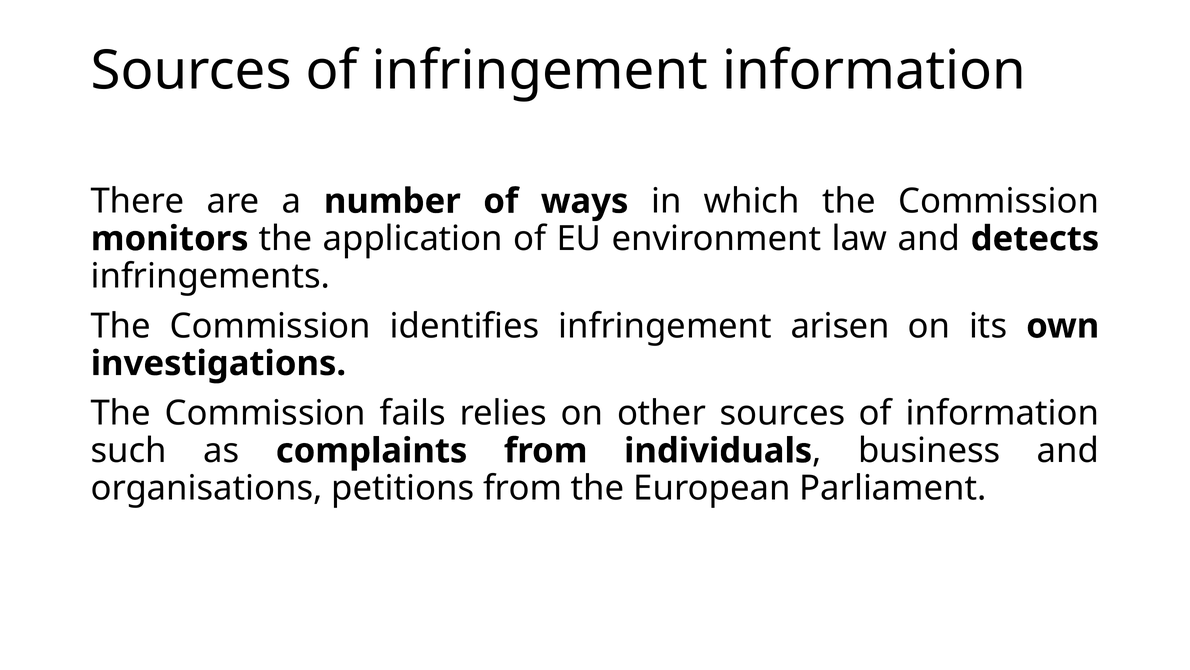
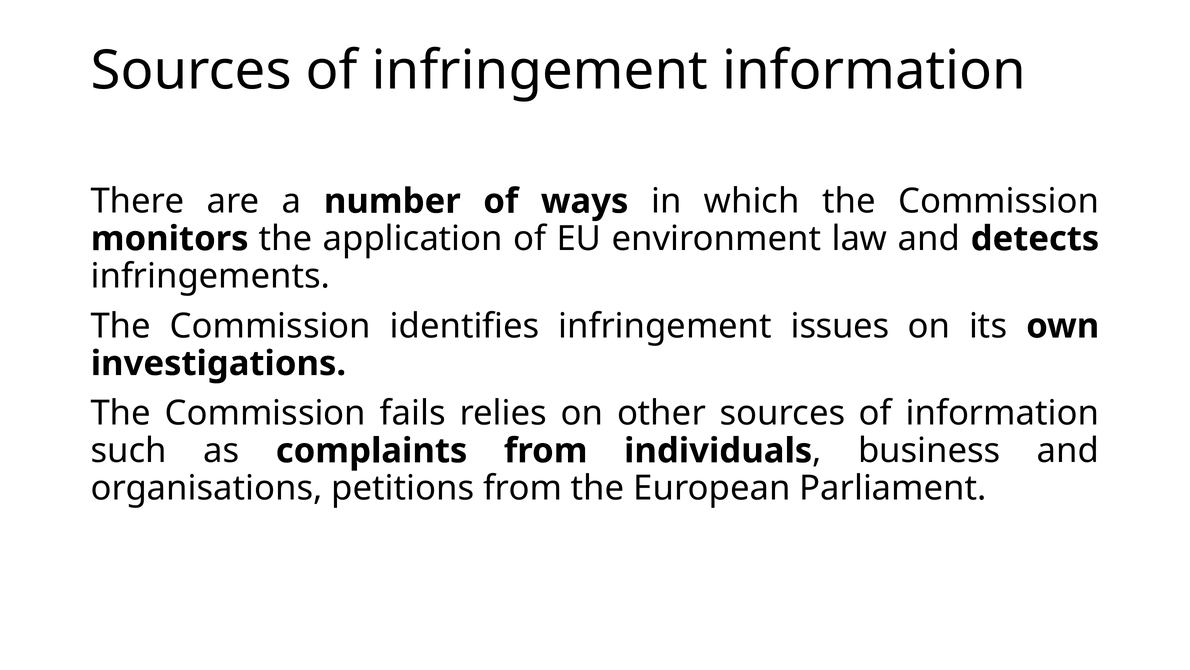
arisen: arisen -> issues (840, 326)
